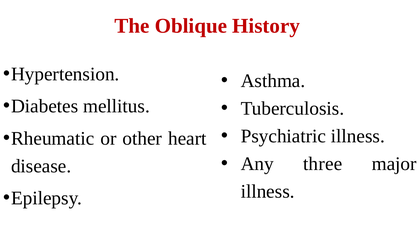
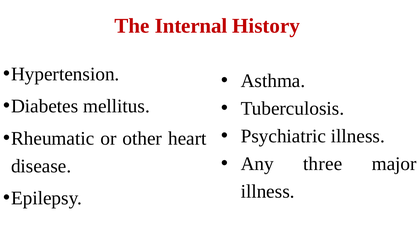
Oblique: Oblique -> Internal (191, 26)
